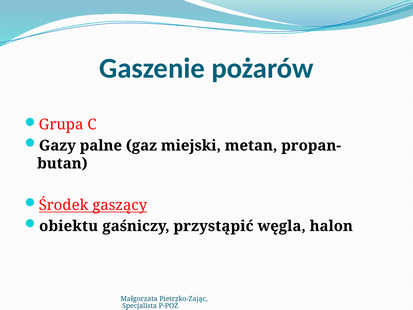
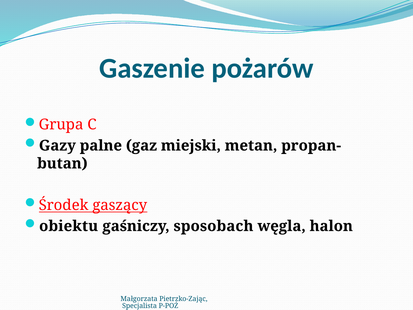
przystąpić: przystąpić -> sposobach (213, 226)
